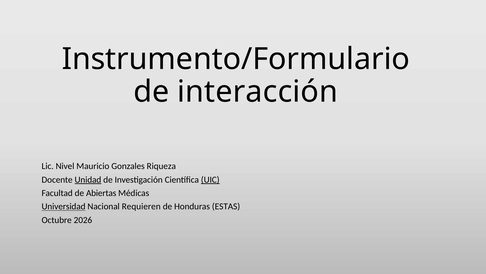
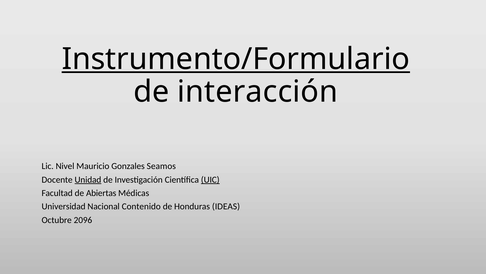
Instrumento/Formulario underline: none -> present (236, 59)
Riqueza: Riqueza -> Seamos (161, 166)
Universidad underline: present -> none (64, 206)
Requieren: Requieren -> Contenido (141, 206)
ESTAS: ESTAS -> IDEAS (226, 206)
2026: 2026 -> 2096 (83, 220)
